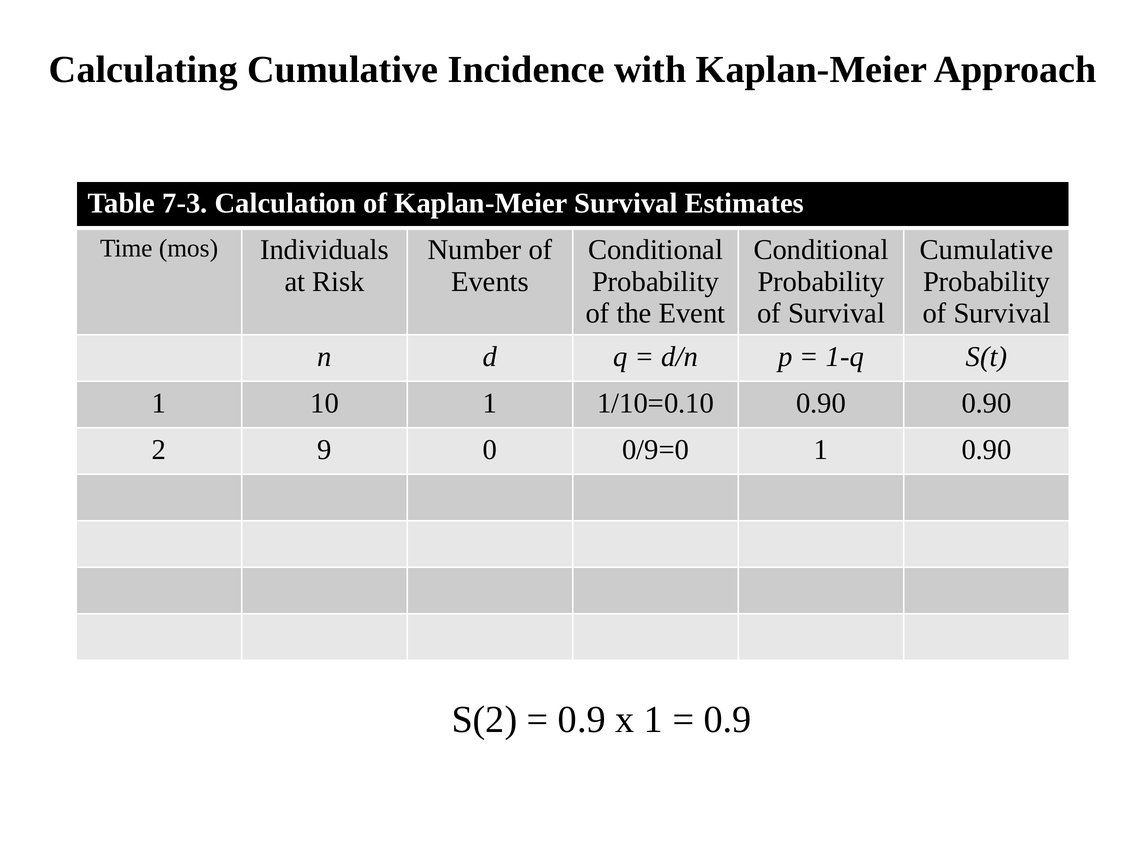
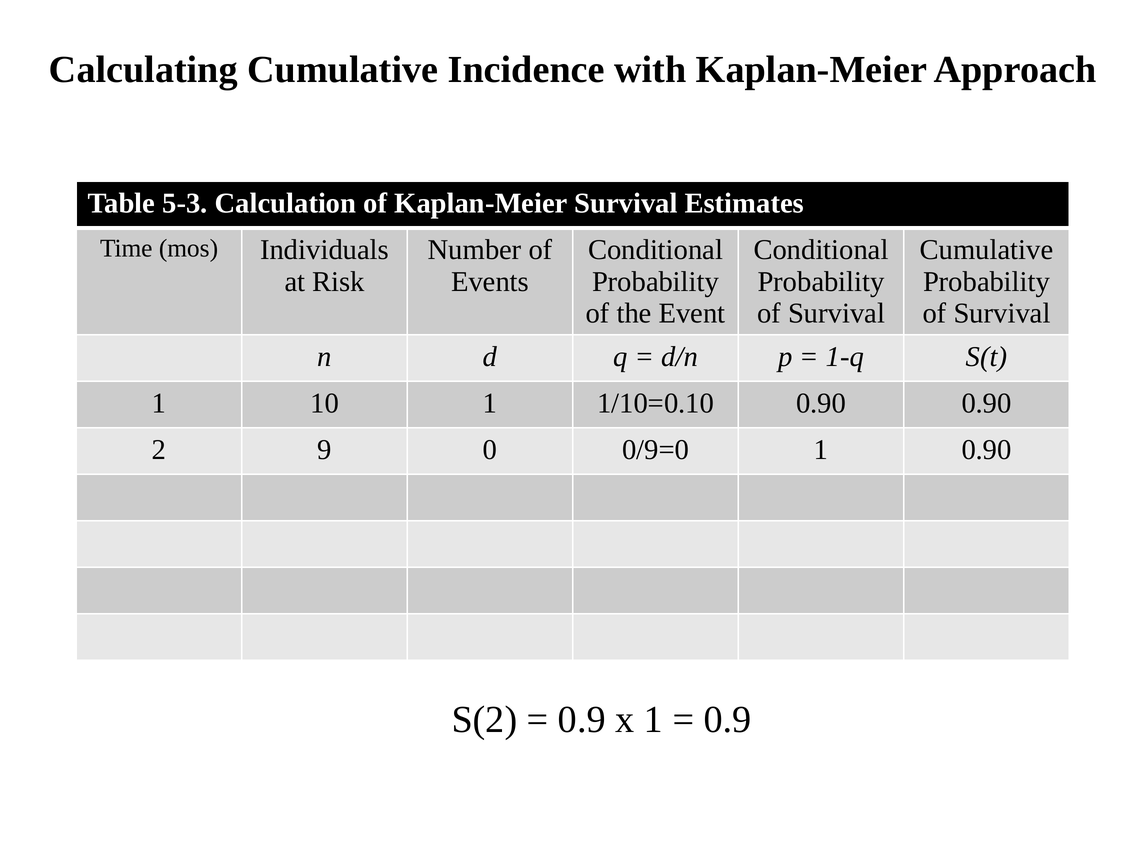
7-3: 7-3 -> 5-3 (185, 203)
